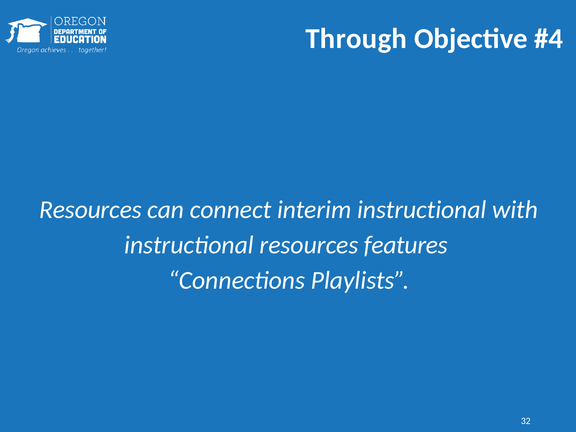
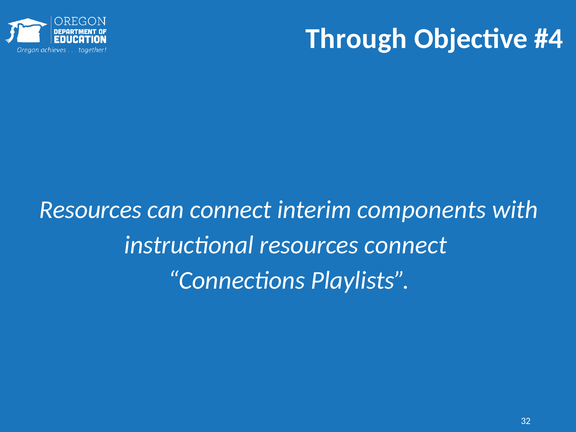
interim instructional: instructional -> components (422, 210)
resources features: features -> connect (406, 245)
